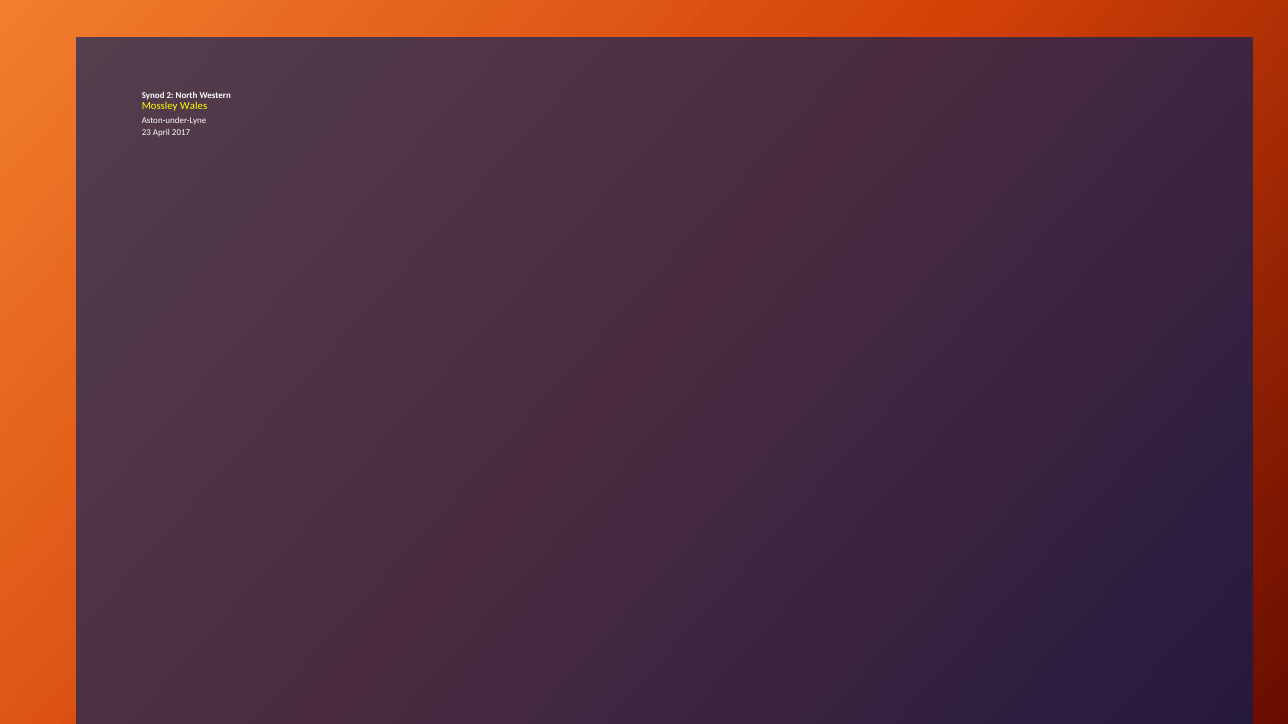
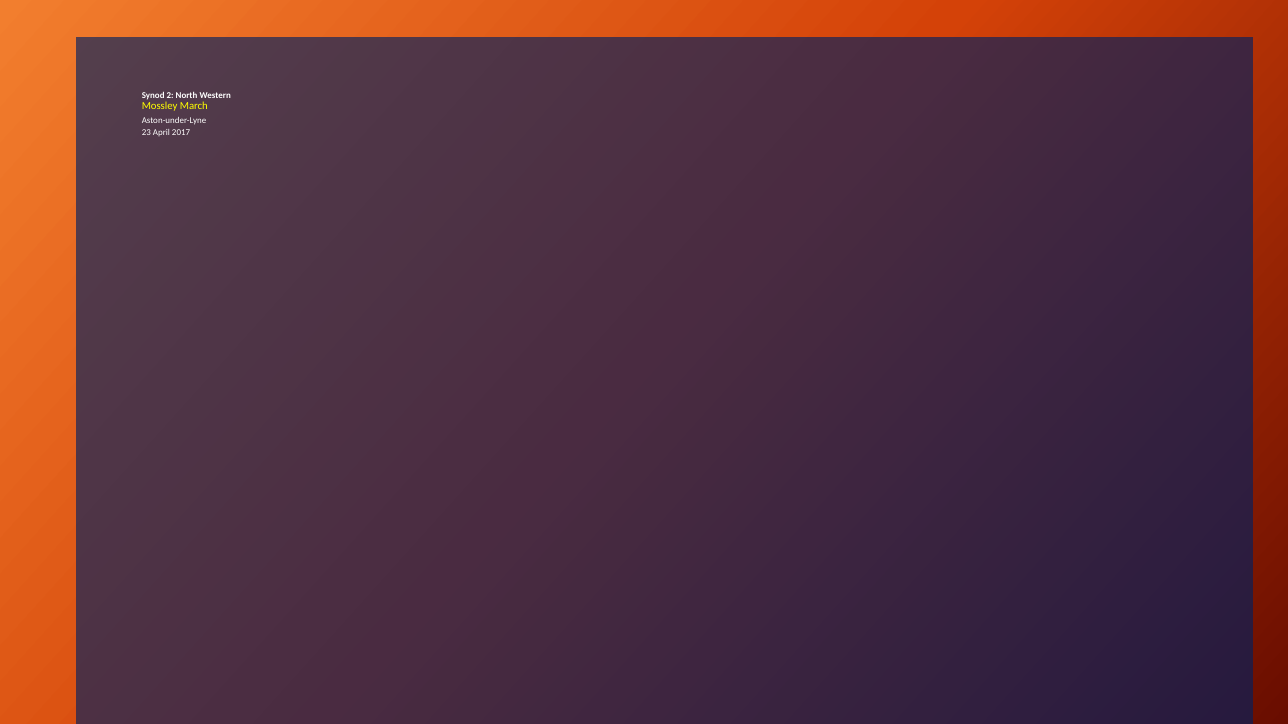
Wales: Wales -> March (194, 106)
